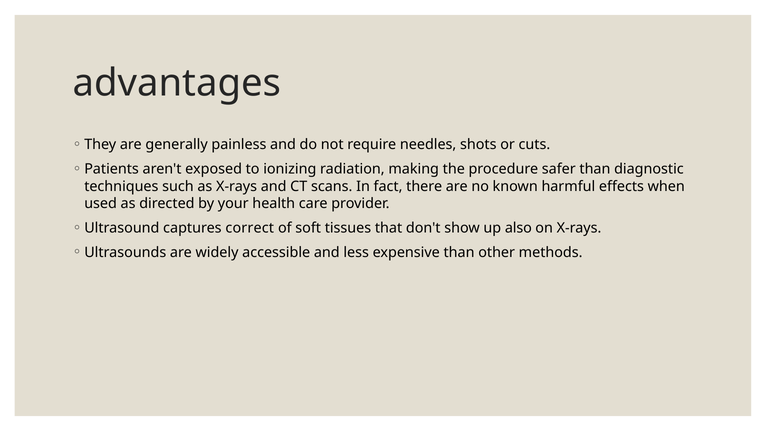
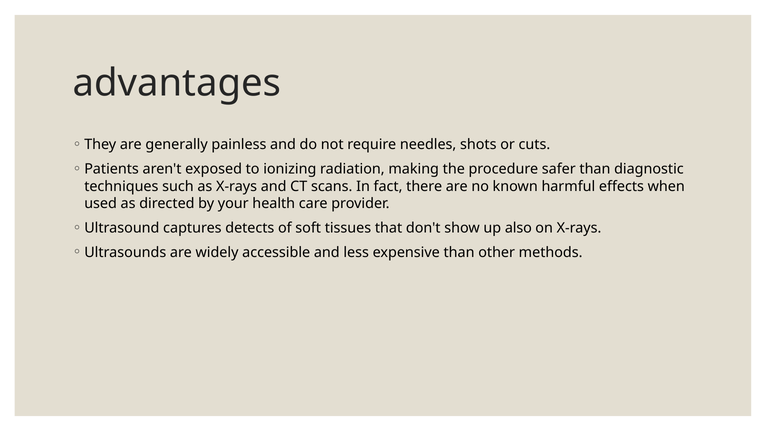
correct: correct -> detects (250, 228)
